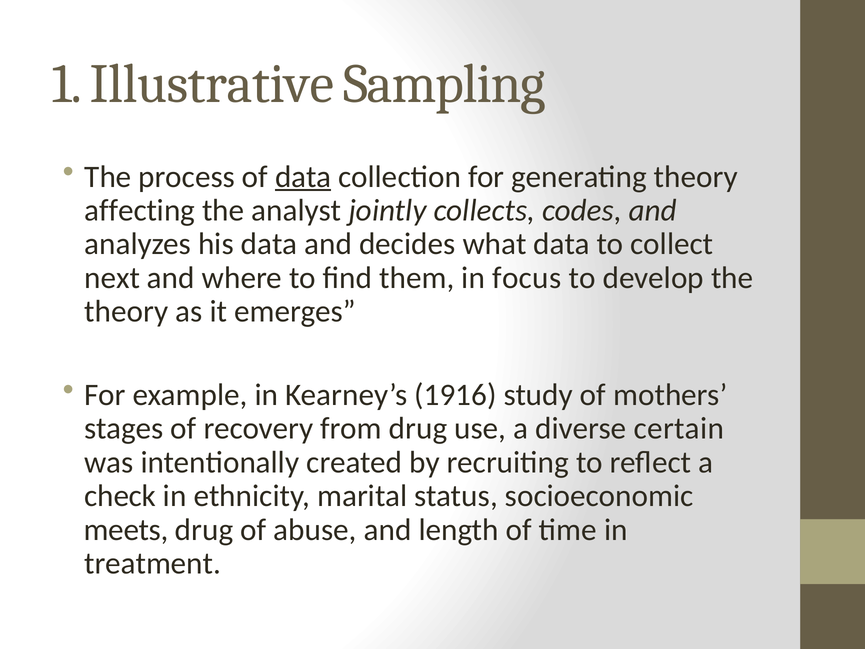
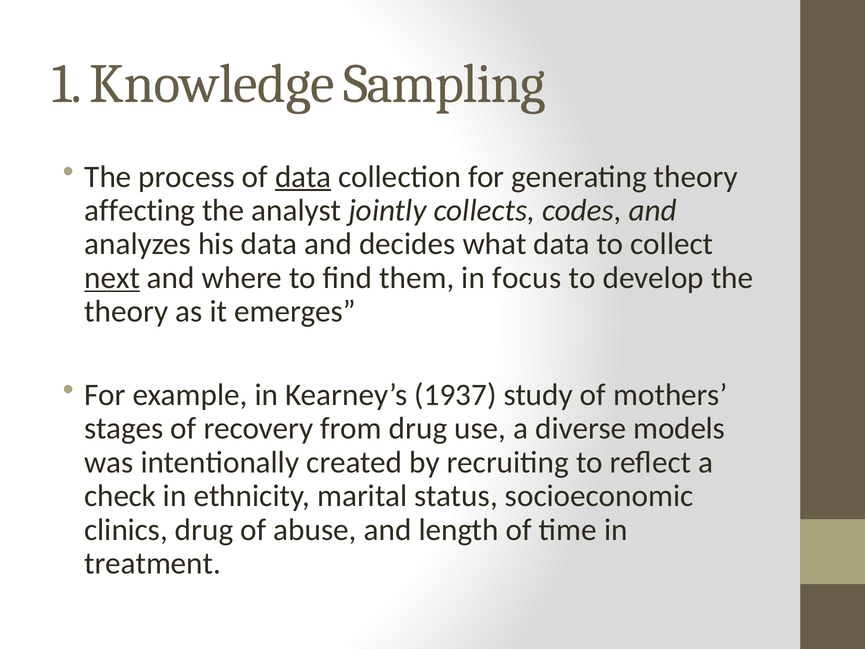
Illustrative: Illustrative -> Knowledge (212, 84)
next underline: none -> present (112, 278)
1916: 1916 -> 1937 (455, 395)
certain: certain -> models (679, 428)
meets: meets -> clinics (126, 530)
